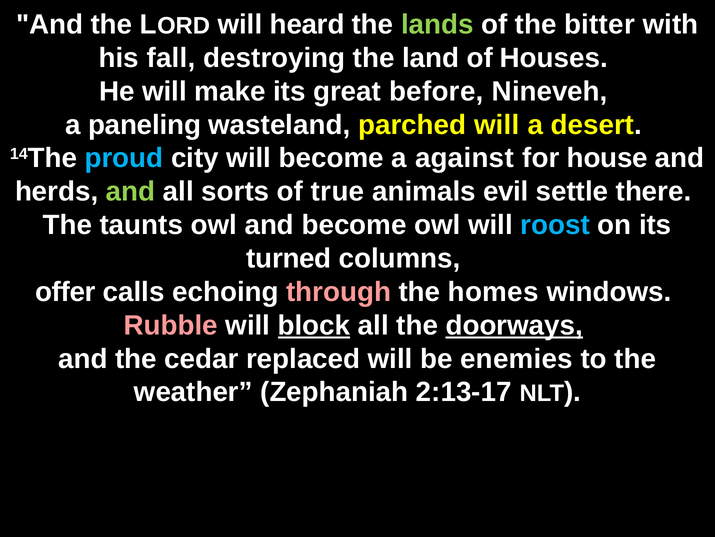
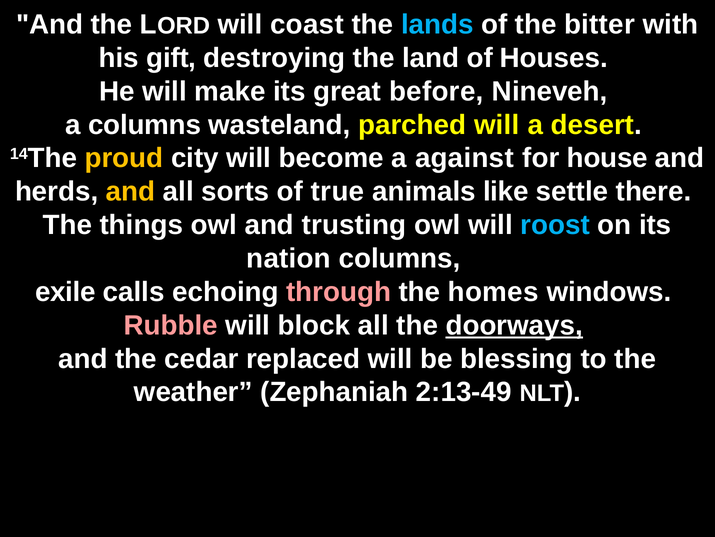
heard: heard -> coast (307, 25)
lands colour: light green -> light blue (437, 25)
fall: fall -> gift (171, 58)
a paneling: paneling -> columns (145, 125)
proud colour: light blue -> yellow (124, 158)
and colour: light green -> yellow (131, 191)
evil: evil -> like (506, 191)
taunts: taunts -> things (141, 225)
and become: become -> trusting (354, 225)
turned: turned -> nation (289, 258)
offer: offer -> exile (65, 292)
block underline: present -> none (314, 325)
enemies: enemies -> blessing (517, 358)
2:13-17: 2:13-17 -> 2:13-49 (464, 392)
